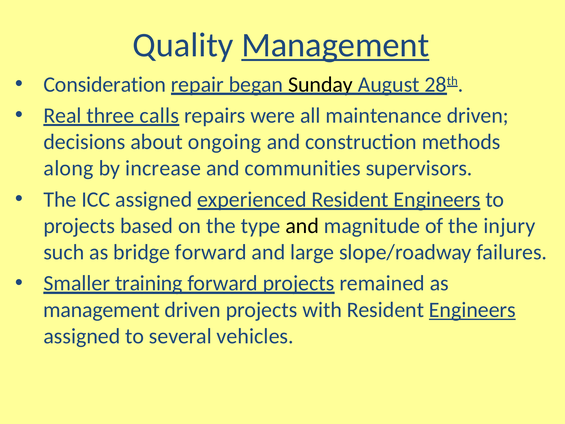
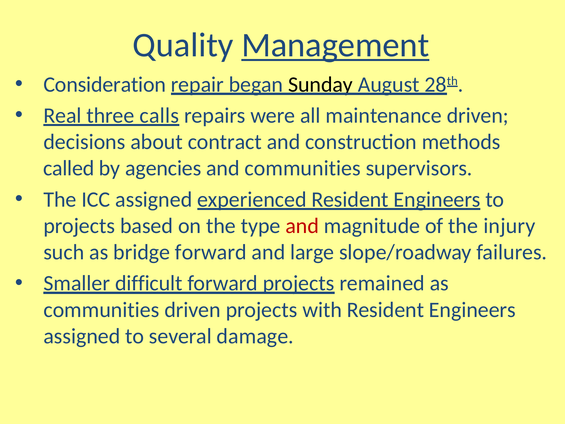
ongoing: ongoing -> contract (225, 142)
along: along -> called (69, 168)
increase: increase -> agencies (163, 168)
and colour: black -> red (302, 226)
training: training -> difficult (149, 283)
management: management -> communities (101, 310)
Engineers underline: present -> none (472, 310)
vehicles: vehicles -> damage (255, 336)
